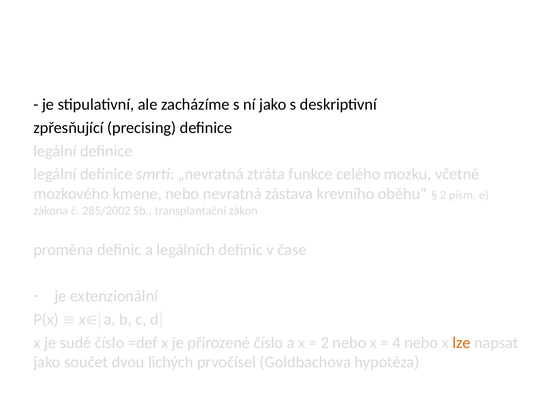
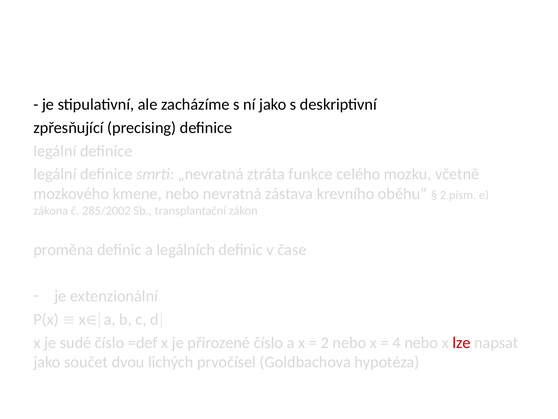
lze colour: orange -> red (461, 342)
